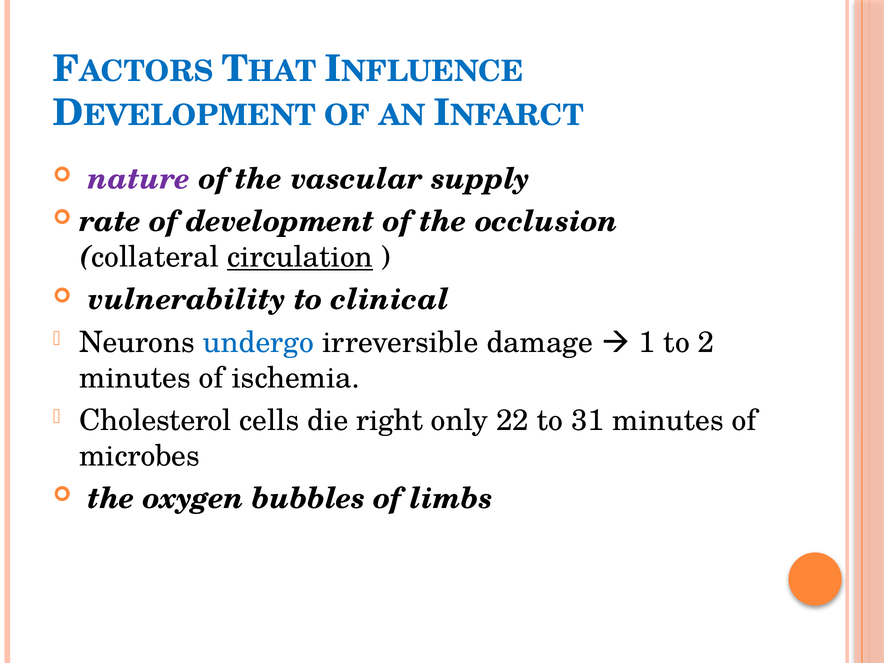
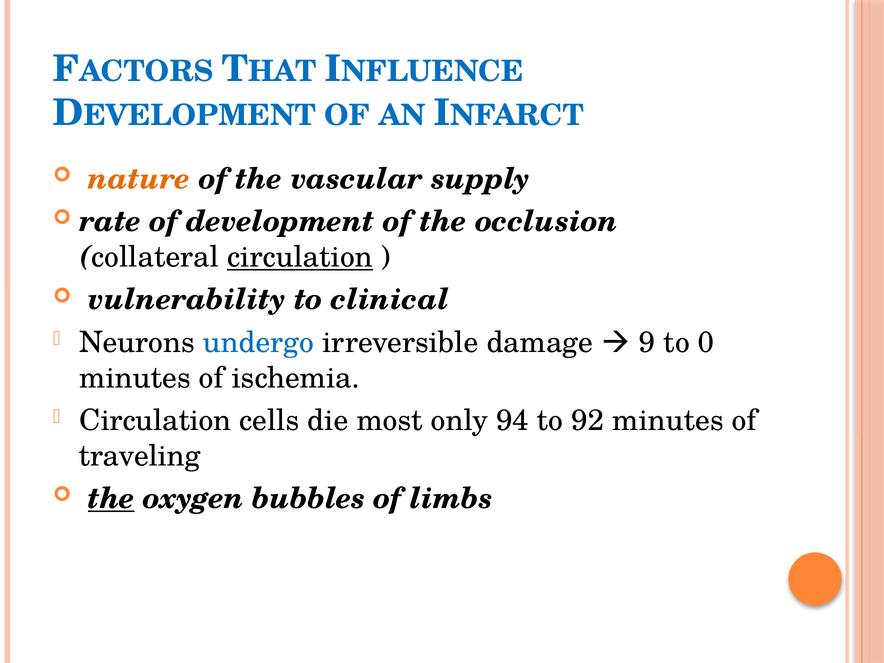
nature colour: purple -> orange (139, 179)
1: 1 -> 9 (647, 342)
2: 2 -> 0 (706, 342)
Cholesterol: Cholesterol -> Circulation (155, 421)
right: right -> most (390, 421)
22: 22 -> 94 (512, 421)
31: 31 -> 92 (588, 421)
microbes: microbes -> traveling (140, 456)
the underline: none -> present (111, 499)
